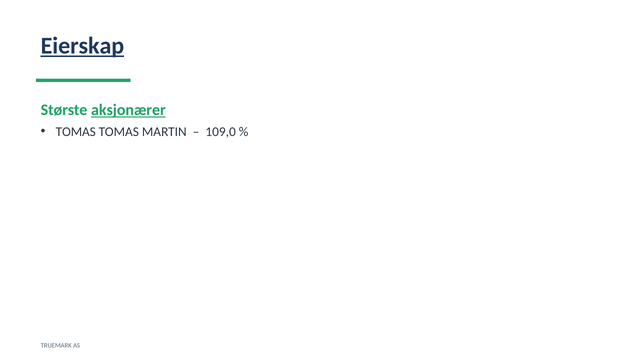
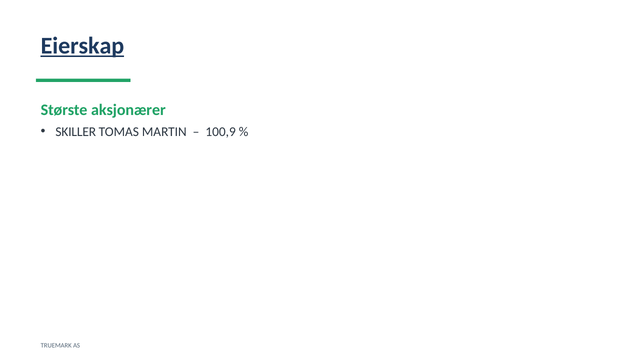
aksjonærer underline: present -> none (128, 110)
TOMAS: TOMAS -> SKILLER (76, 132)
109,0: 109,0 -> 100,9 (221, 132)
